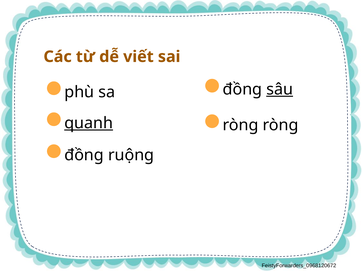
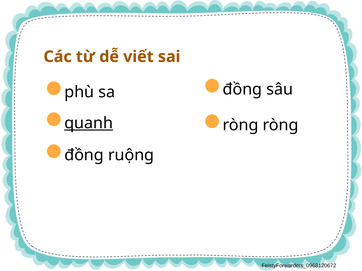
sâu underline: present -> none (280, 90)
